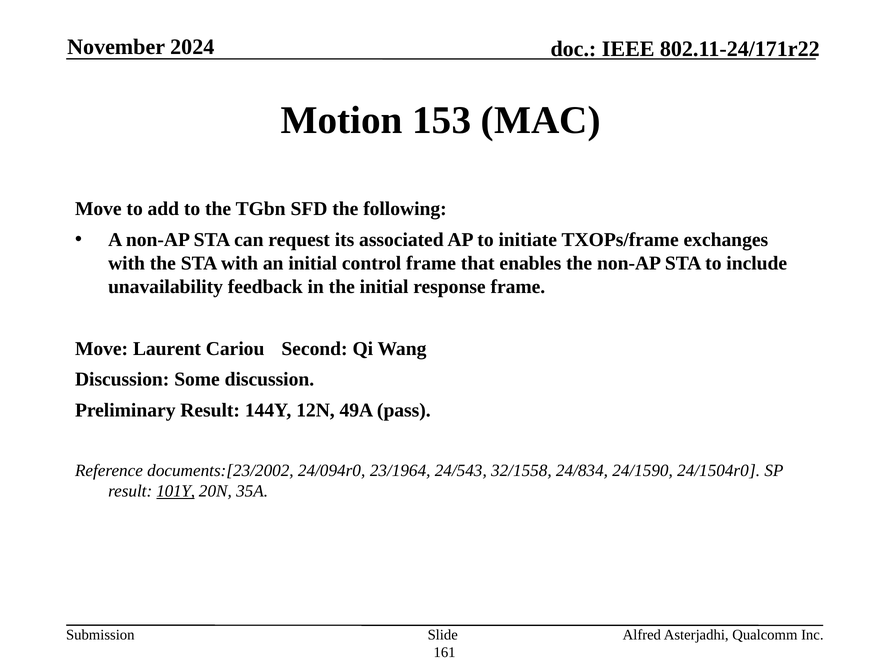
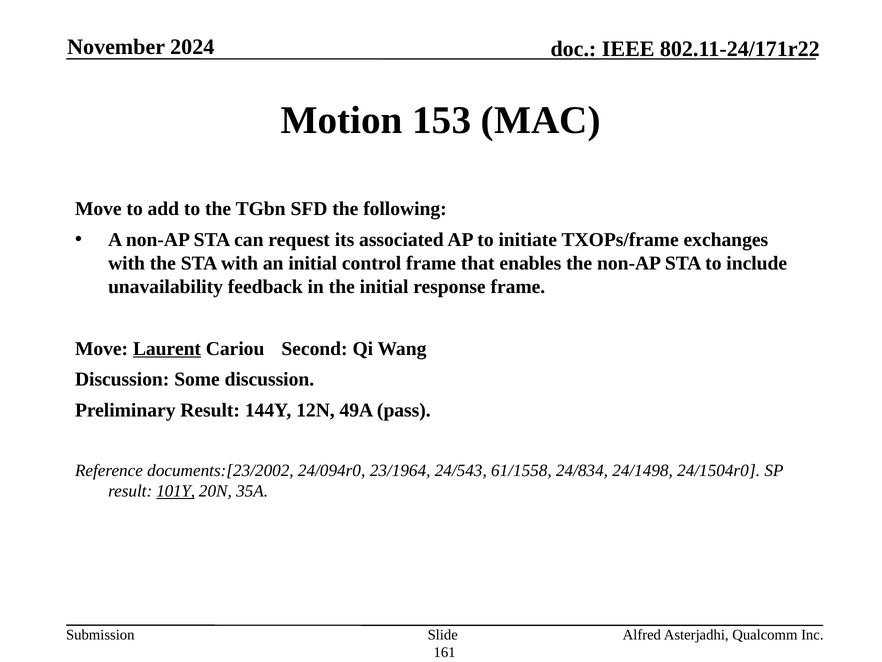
Laurent underline: none -> present (167, 348)
32/1558: 32/1558 -> 61/1558 (521, 470)
24/1590: 24/1590 -> 24/1498 (643, 470)
